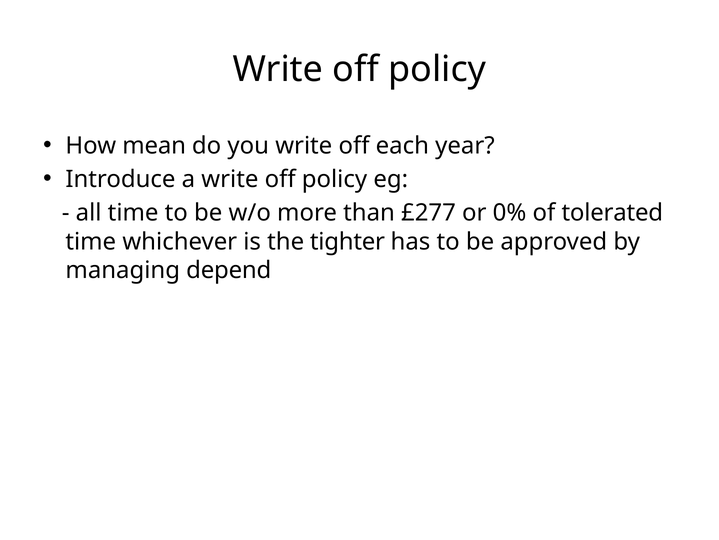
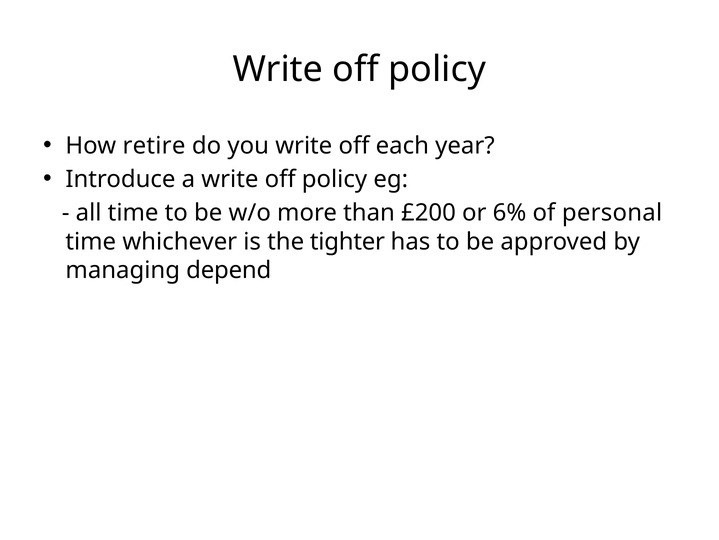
mean: mean -> retire (154, 145)
£277: £277 -> £200 (428, 213)
0%: 0% -> 6% (510, 213)
tolerated: tolerated -> personal (612, 213)
